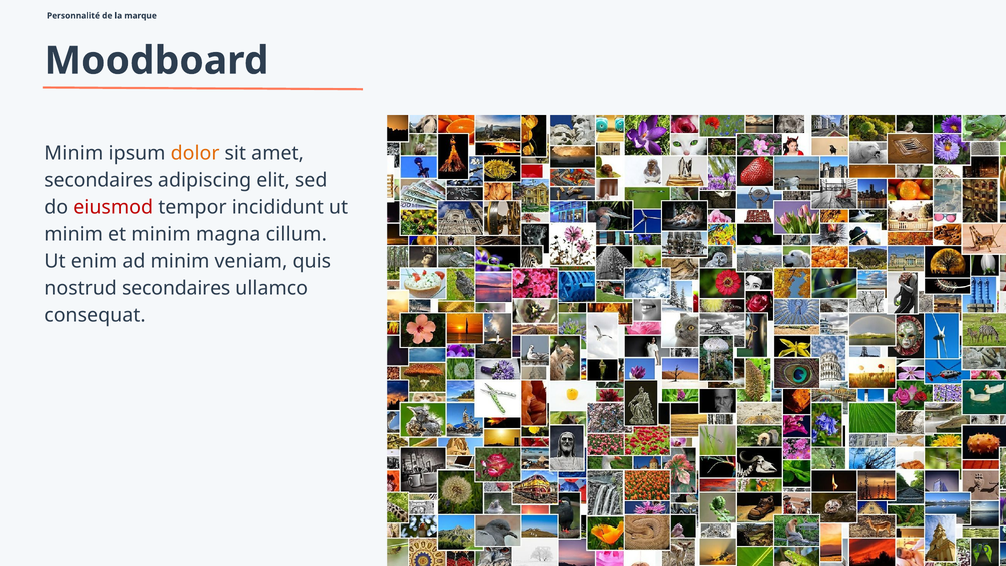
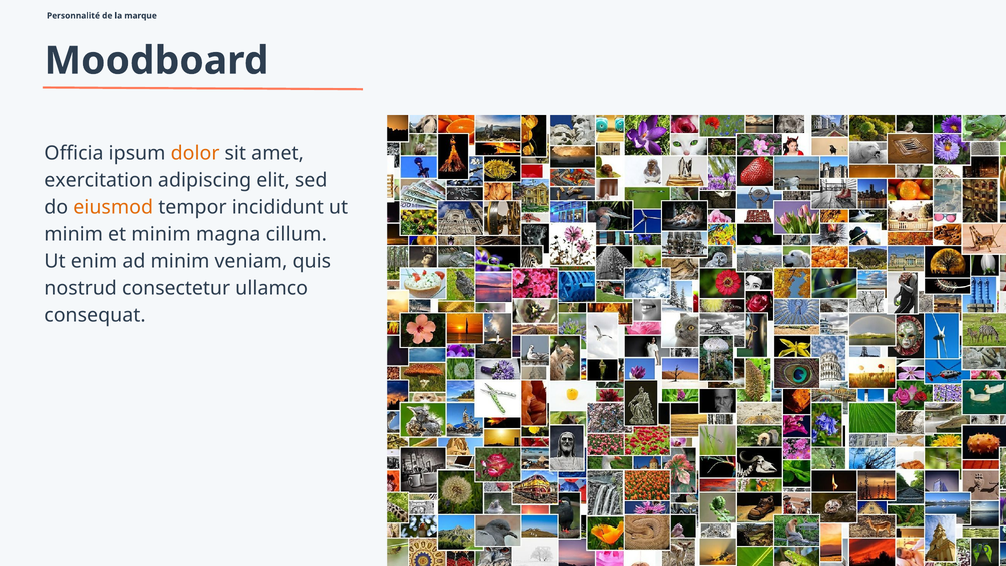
Minim: Minim -> Officia (74, 153)
secondaires: secondaires -> exercitation (99, 180)
eiusmod colour: red -> orange (113, 207)
nostrud secondaires: secondaires -> consectetur (176, 288)
